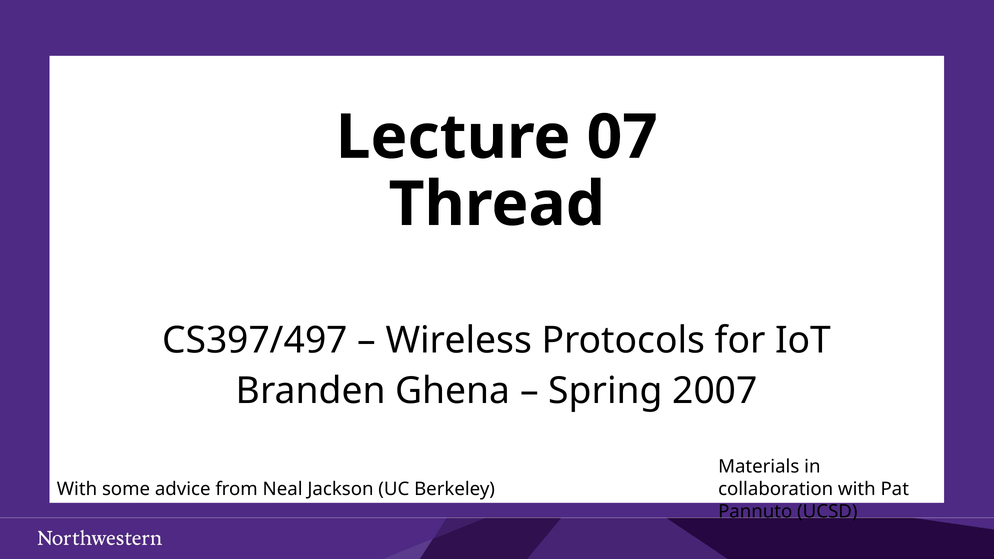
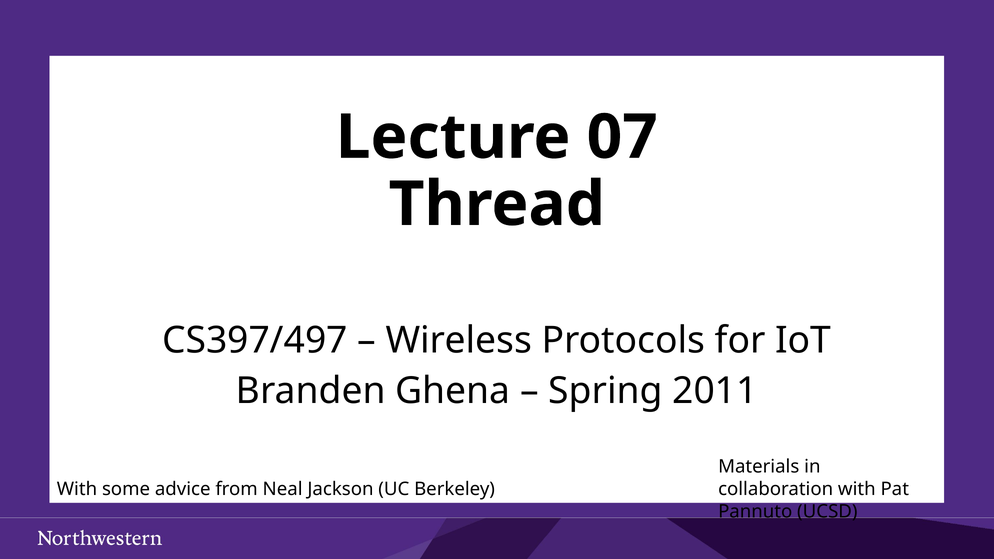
2007: 2007 -> 2011 (715, 391)
